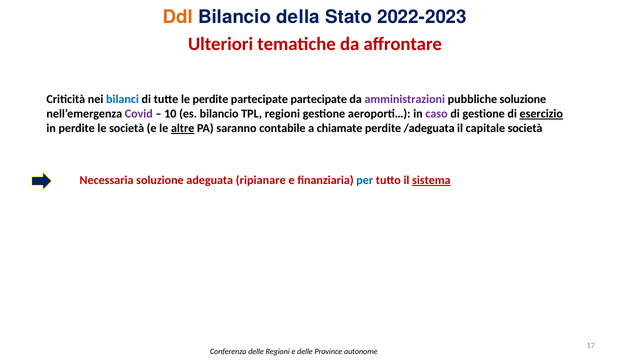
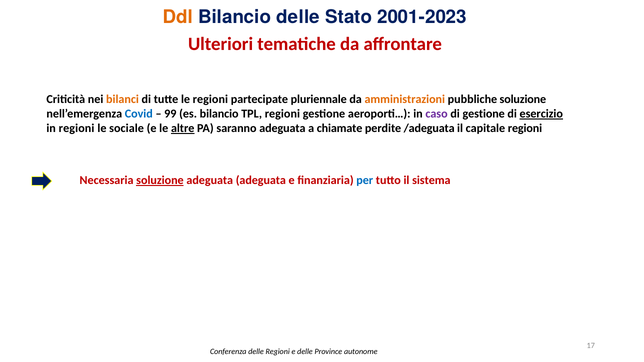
Bilancio della: della -> delle (298, 17)
2022-2023: 2022-2023 -> 2001-2023 (422, 17)
bilanci colour: blue -> orange (122, 99)
le perdite: perdite -> regioni (210, 99)
partecipate partecipate: partecipate -> pluriennale (319, 99)
amministrazioni colour: purple -> orange (405, 99)
Covid colour: purple -> blue (139, 114)
10: 10 -> 99 (170, 114)
in perdite: perdite -> regioni (77, 128)
le società: società -> sociale (127, 128)
saranno contabile: contabile -> adeguata (282, 128)
capitale società: società -> regioni (525, 128)
soluzione underline: none -> present (160, 180)
adeguata ripianare: ripianare -> adeguata (261, 180)
sistema underline: present -> none (431, 180)
